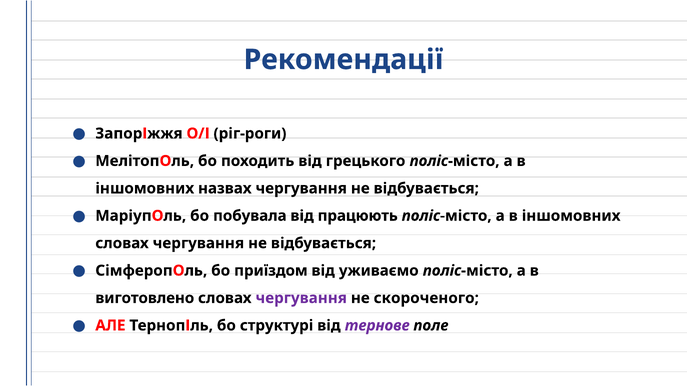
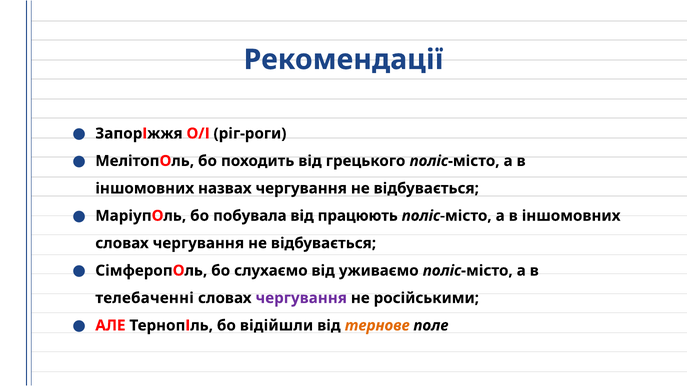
приїздом: приїздом -> слухаємо (271, 271)
виготовлено: виготовлено -> телебаченні (145, 298)
скороченого: скороченого -> російськими (426, 298)
структурі: структурі -> відійшли (277, 326)
тернове colour: purple -> orange (377, 326)
